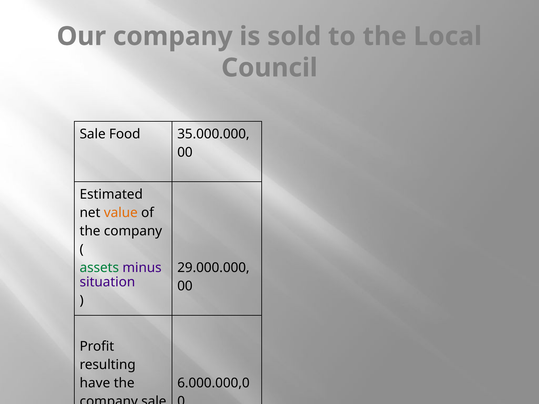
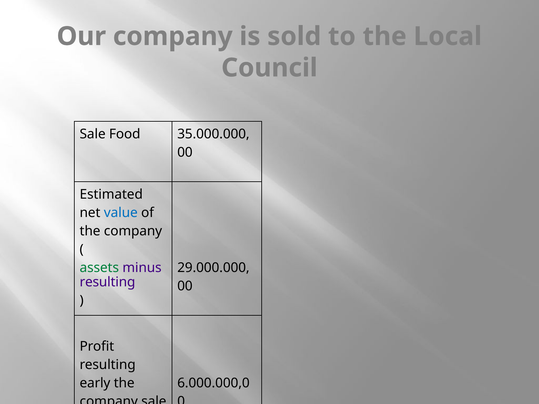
value colour: orange -> blue (121, 213)
situation: situation -> resulting (107, 282)
have: have -> early (95, 383)
